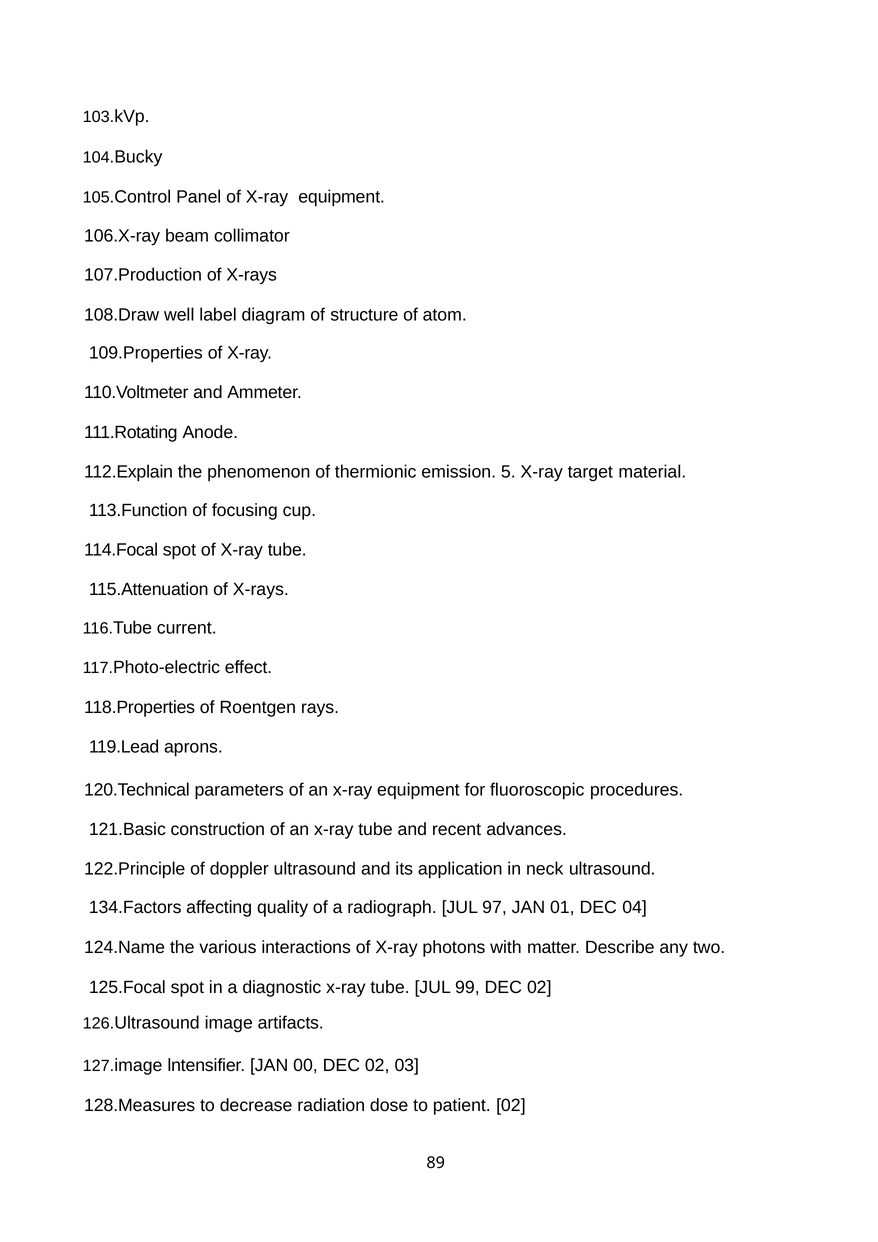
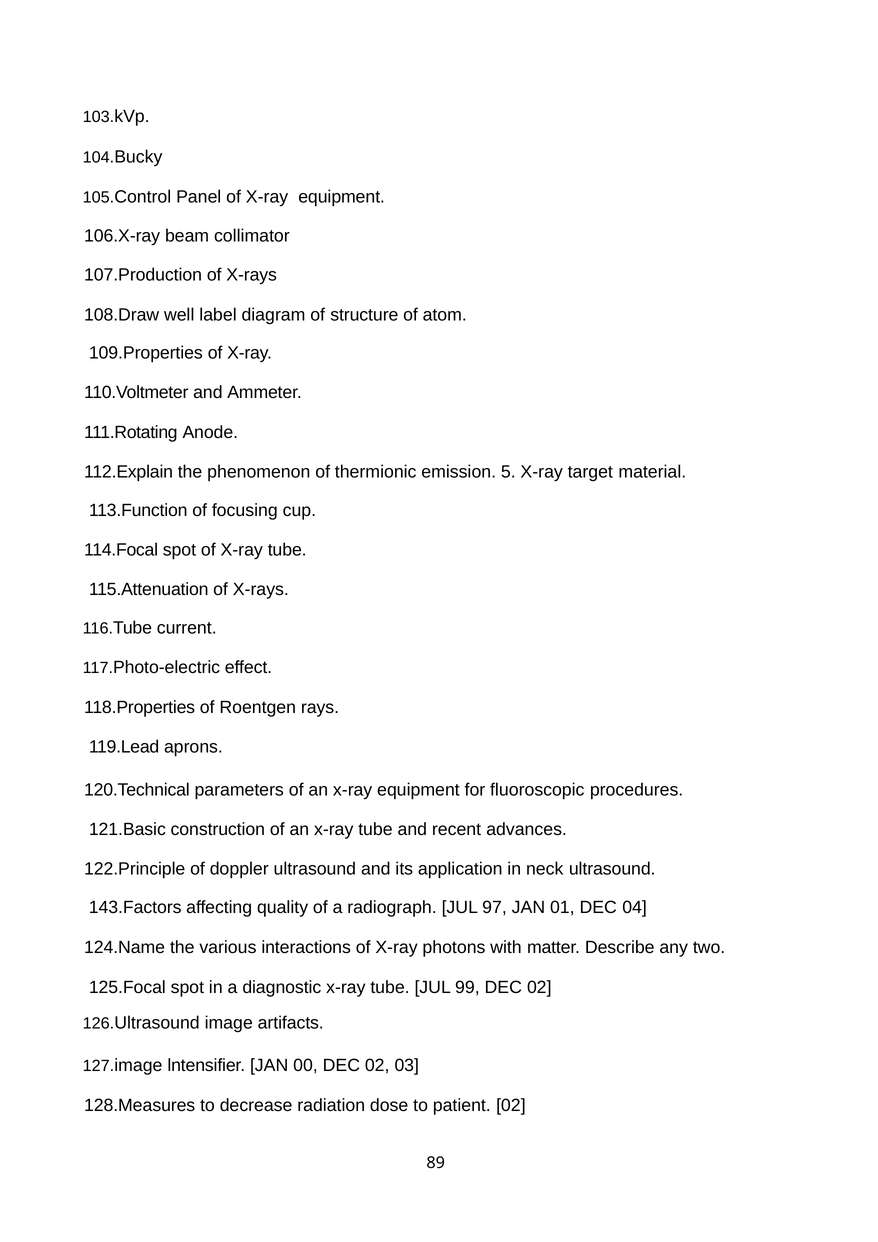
134.Factors: 134.Factors -> 143.Factors (135, 908)
